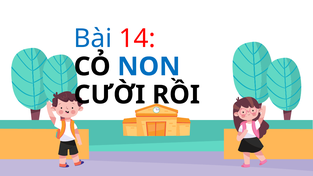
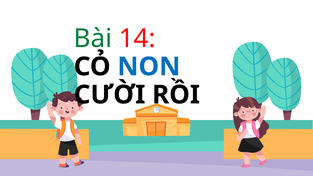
Bài colour: blue -> green (93, 39)
